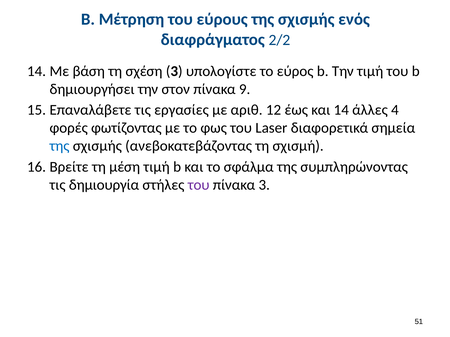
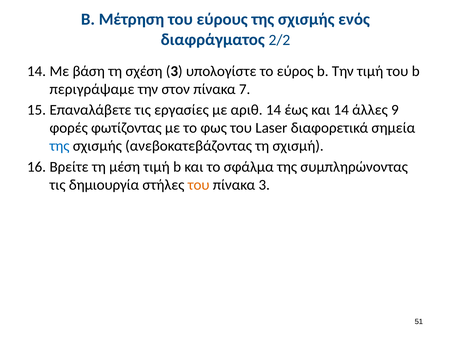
δημιουργήσει: δημιουργήσει -> περιγράψαμε (92, 89)
9: 9 -> 7 (245, 89)
αριθ 12: 12 -> 14 (274, 110)
4: 4 -> 9 (395, 110)
του colour: purple -> orange (199, 185)
